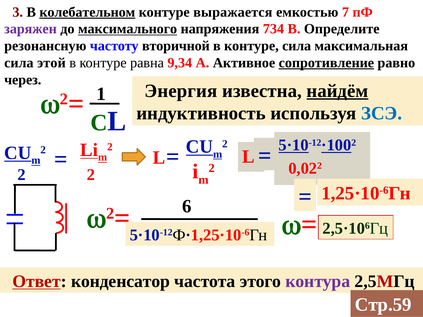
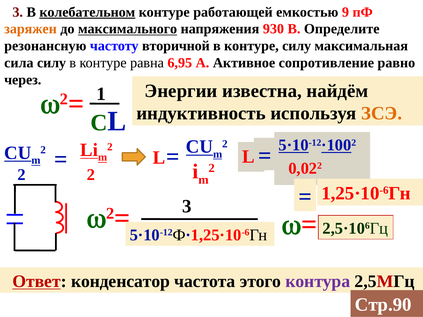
выражается: выражается -> работающей (233, 12)
7: 7 -> 9 (345, 12)
заряжен colour: purple -> orange (31, 29)
734: 734 -> 930 (273, 29)
контуре сила: сила -> силу (297, 46)
сила этой: этой -> силу (52, 63)
9,34: 9,34 -> 6,95 (180, 63)
сопротивление underline: present -> none (326, 63)
Энергия: Энергия -> Энергии (181, 91)
найдём underline: present -> none (337, 91)
ЗСЭ colour: blue -> orange (382, 114)
6: 6 -> 3 (187, 206)
Стр.59: Стр.59 -> Стр.90 (383, 305)
